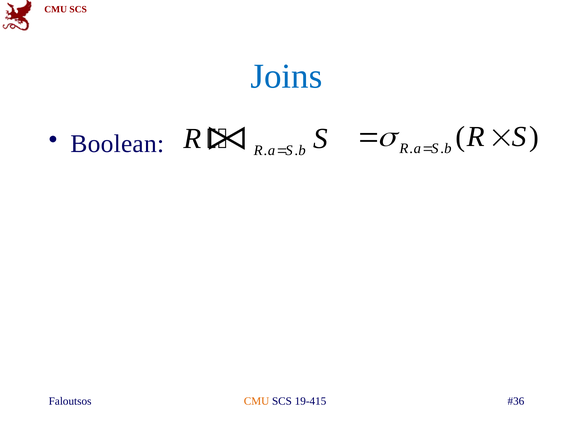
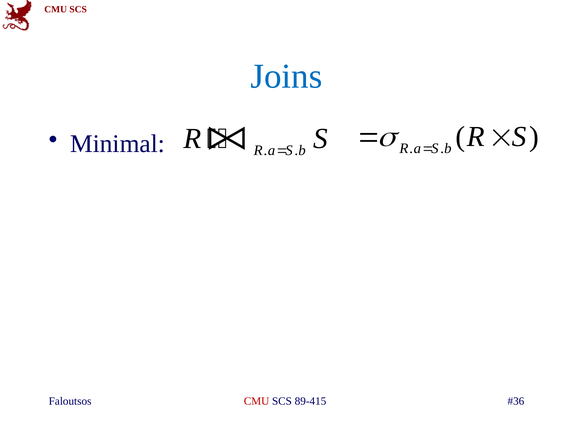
Boolean: Boolean -> Minimal (118, 144)
CMU colour: orange -> red (257, 402)
19-415: 19-415 -> 89-415 (310, 402)
